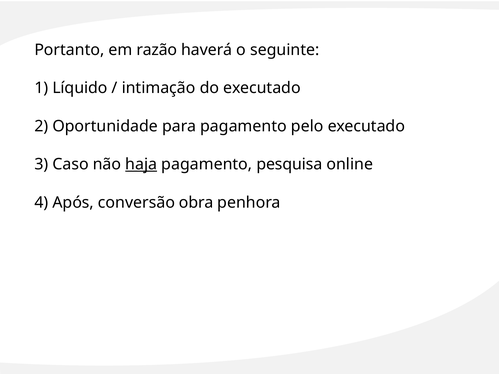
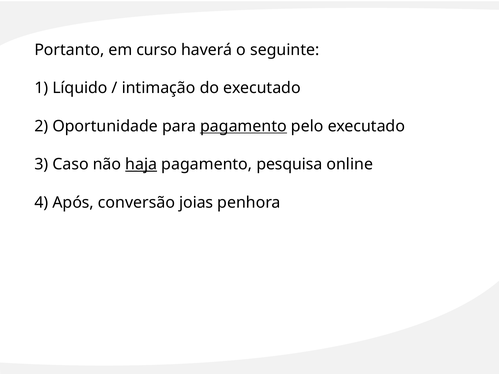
razão: razão -> curso (157, 50)
pagamento underline: none -> present (243, 126)
obra: obra -> joias (196, 203)
